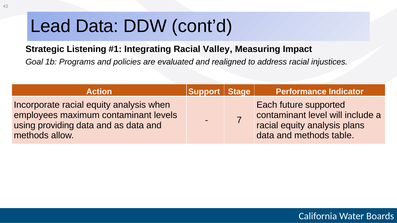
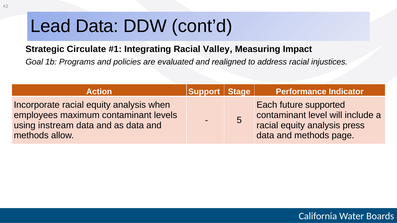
Listening: Listening -> Circulate (86, 49)
7: 7 -> 5 (239, 120)
providing: providing -> instream (56, 125)
plans: plans -> press (354, 125)
table: table -> page (343, 136)
